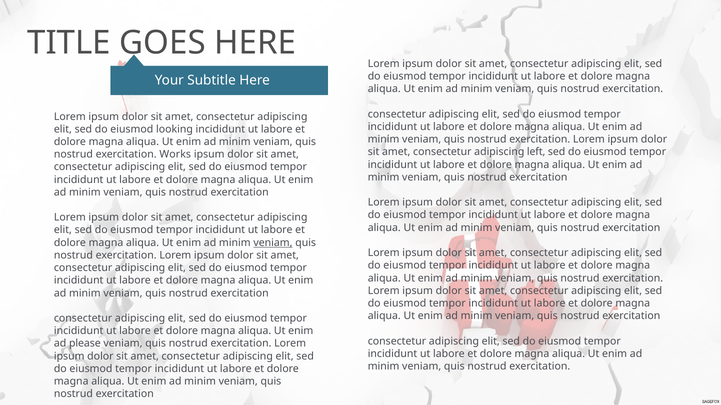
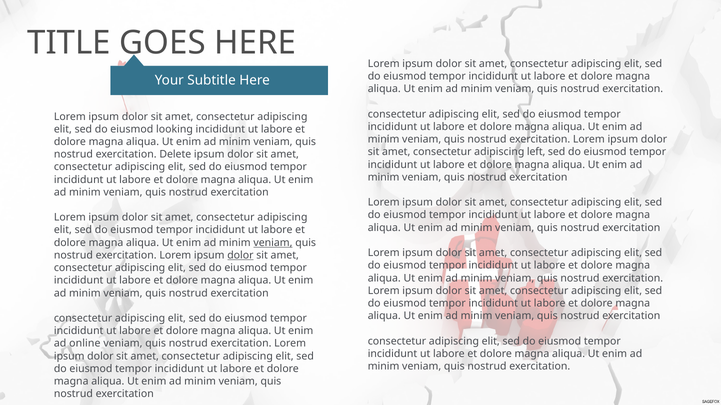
Works: Works -> Delete (175, 155)
dolor underline: none -> present (240, 256)
please: please -> online (85, 344)
